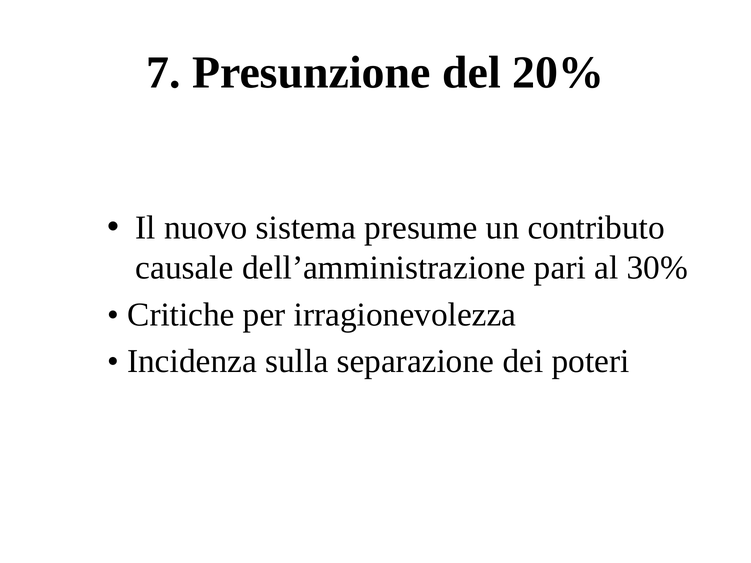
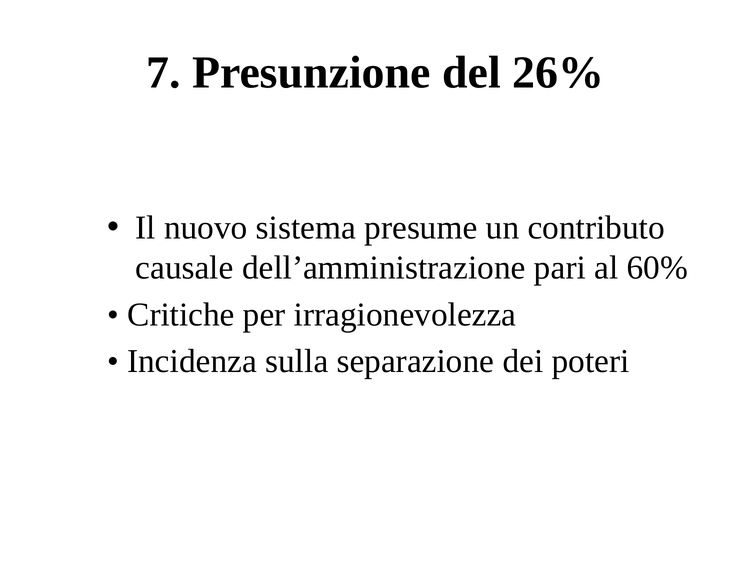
20%: 20% -> 26% (558, 73)
30%: 30% -> 60% (657, 268)
